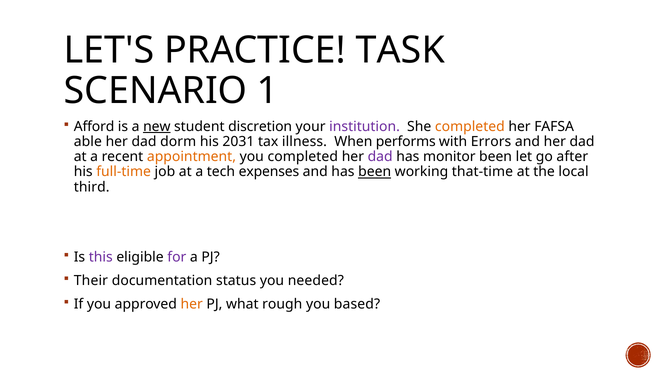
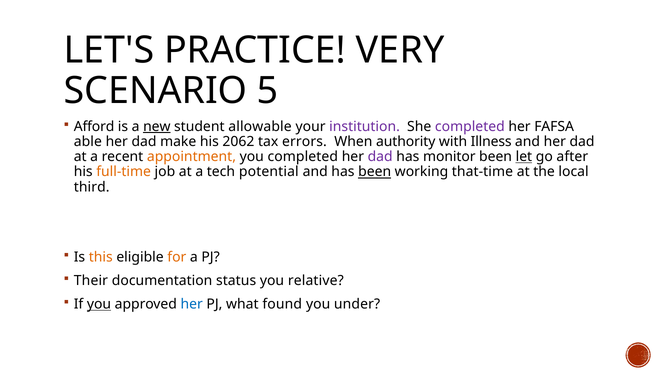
TASK: TASK -> VERY (400, 50)
1: 1 -> 5 (268, 91)
discretion: discretion -> allowable (260, 126)
completed colour: orange -> purple (470, 126)
dorm: dorm -> make (178, 141)
2031: 2031 -> 2062 (238, 141)
illness: illness -> errors (304, 141)
performs: performs -> authority (406, 141)
Errors: Errors -> Illness (491, 141)
let underline: none -> present (524, 156)
expenses: expenses -> potential (269, 172)
this colour: purple -> orange (101, 257)
for colour: purple -> orange (177, 257)
needed: needed -> relative (316, 280)
you underline: none -> present (99, 304)
her colour: orange -> blue (192, 304)
rough: rough -> found (282, 304)
based: based -> under (357, 304)
